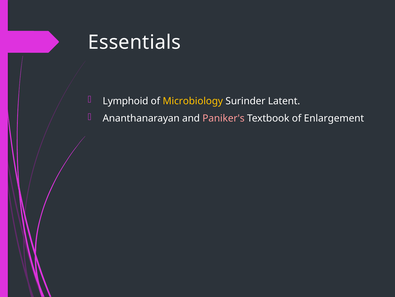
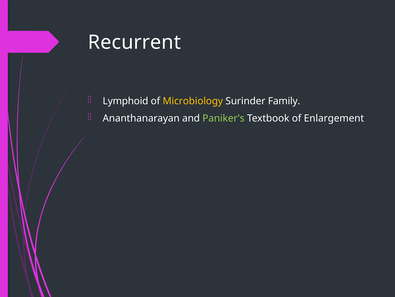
Essentials: Essentials -> Recurrent (134, 42)
Latent: Latent -> Family (284, 101)
Paniker's colour: pink -> light green (224, 118)
